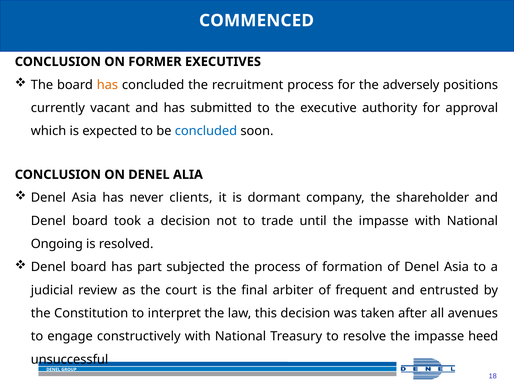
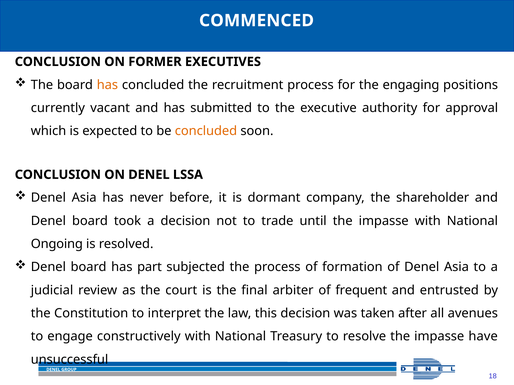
adversely: adversely -> engaging (411, 85)
concluded colour: blue -> orange (206, 131)
ALIA: ALIA -> LSSA (188, 175)
clients: clients -> before (191, 198)
heed: heed -> have (483, 337)
